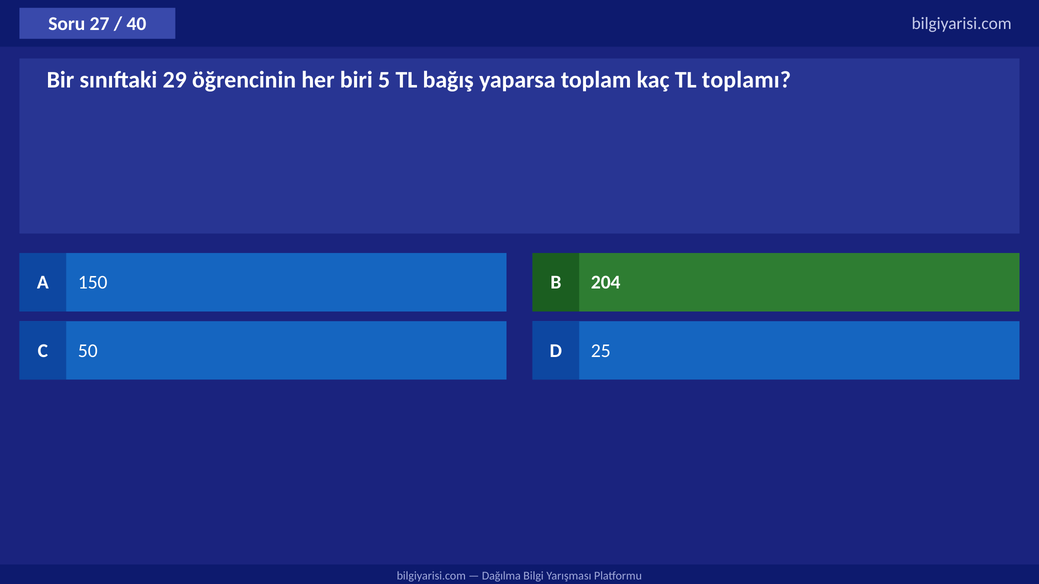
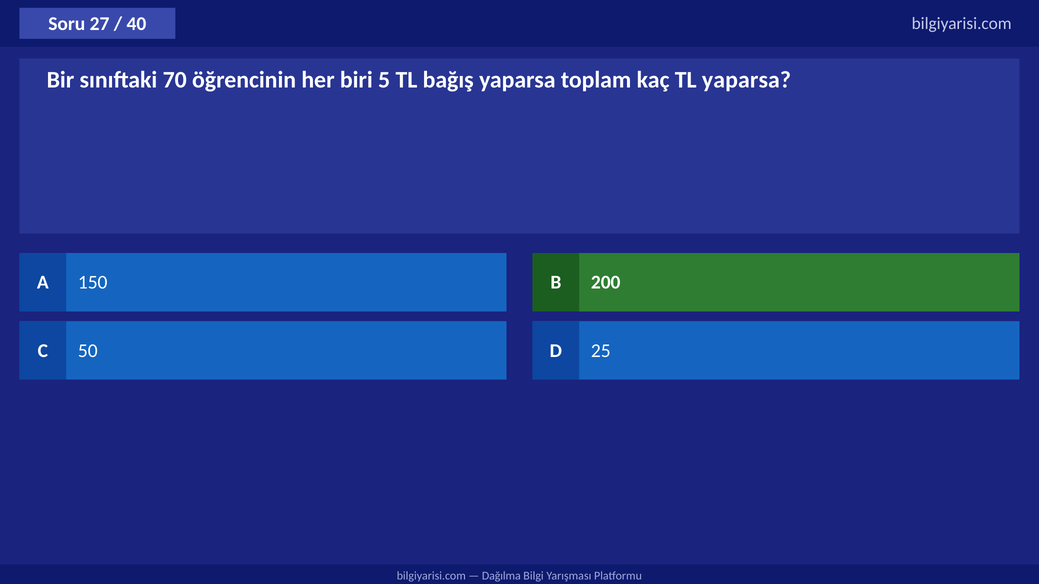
29: 29 -> 70 (175, 80)
TL toplamı: toplamı -> yaparsa (746, 80)
204: 204 -> 200 (606, 283)
